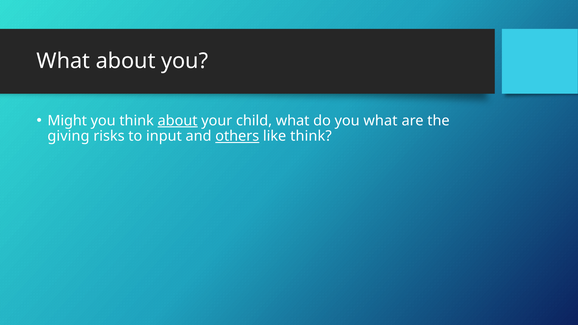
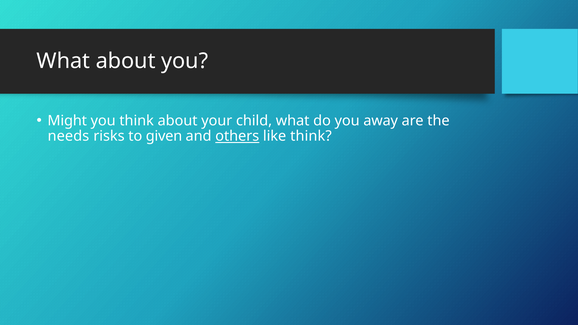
about underline: present -> none (178, 121)
you what: what -> away (381, 121)
giving: giving -> needs (68, 136)
input: input -> given (164, 136)
